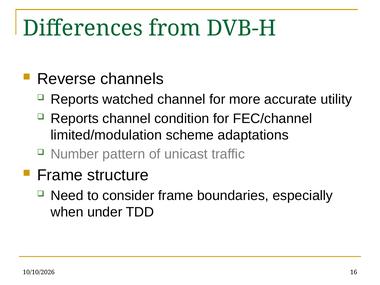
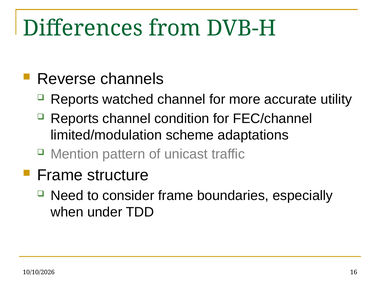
Number: Number -> Mention (75, 154)
